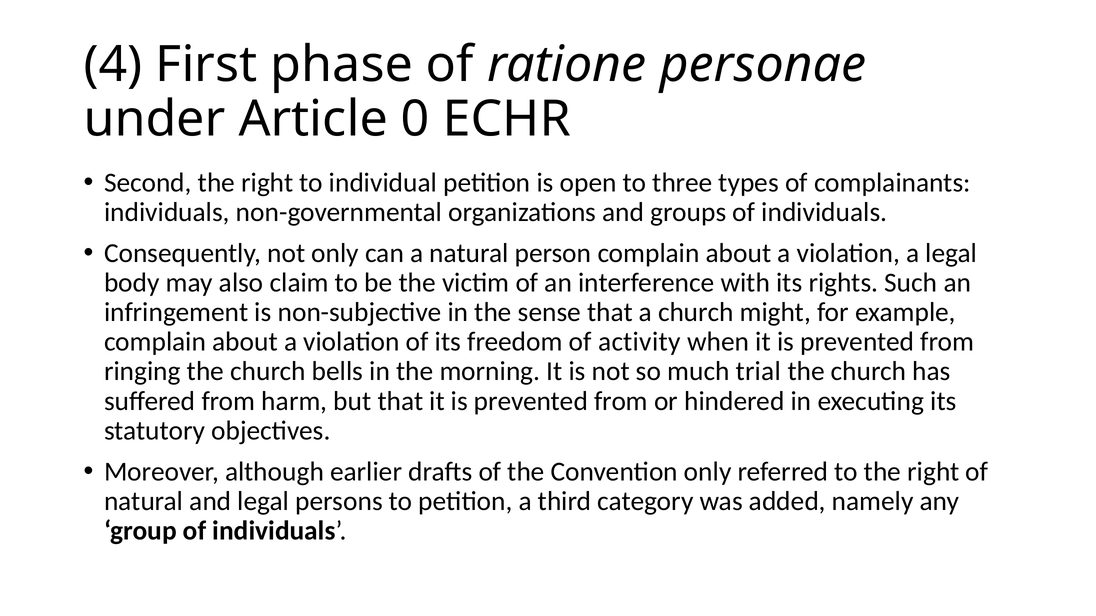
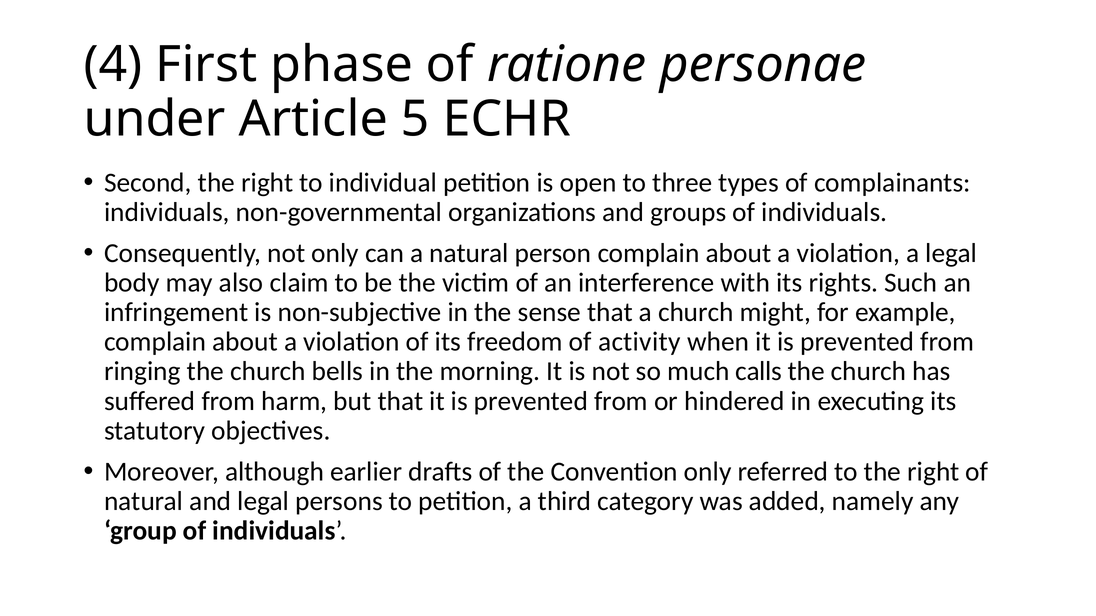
0: 0 -> 5 (415, 119)
trial: trial -> calls (759, 372)
